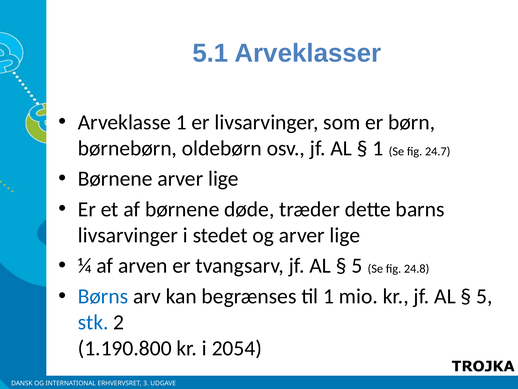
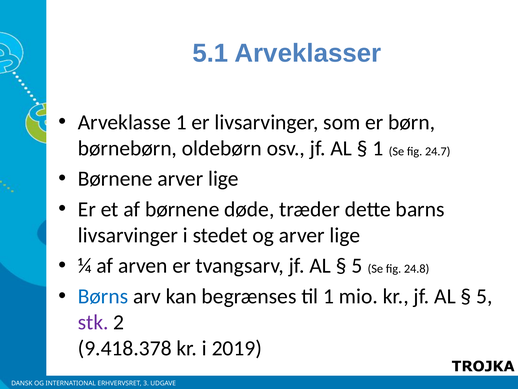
stk colour: blue -> purple (93, 322)
1.190.800: 1.190.800 -> 9.418.378 (125, 348)
2054: 2054 -> 2019 (237, 348)
